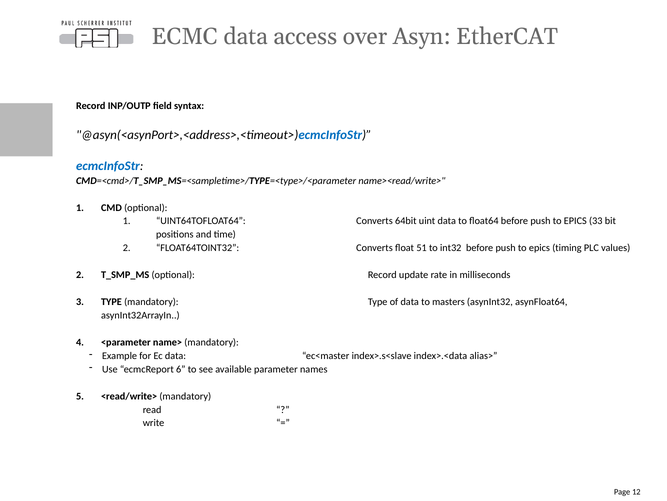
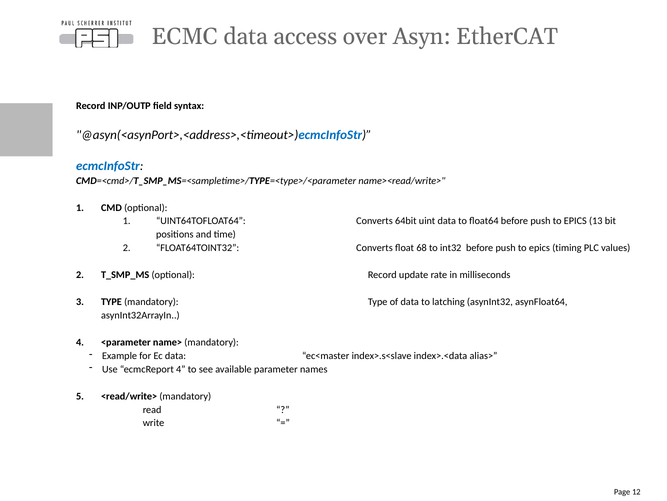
33: 33 -> 13 (596, 221)
51: 51 -> 68 (422, 248)
masters: masters -> latching (448, 301)
ecmcReport 6: 6 -> 4 (181, 369)
